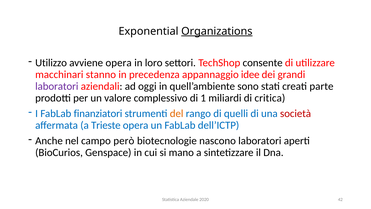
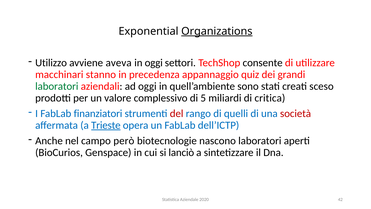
avviene opera: opera -> aveva (119, 63)
in loro: loro -> oggi (154, 63)
idee: idee -> quiz (250, 74)
laboratori colour: purple -> green (57, 86)
parte: parte -> sceso (322, 86)
1: 1 -> 5 (203, 98)
del colour: orange -> red (177, 113)
Trieste underline: none -> present (106, 125)
mano: mano -> lanciò (181, 152)
